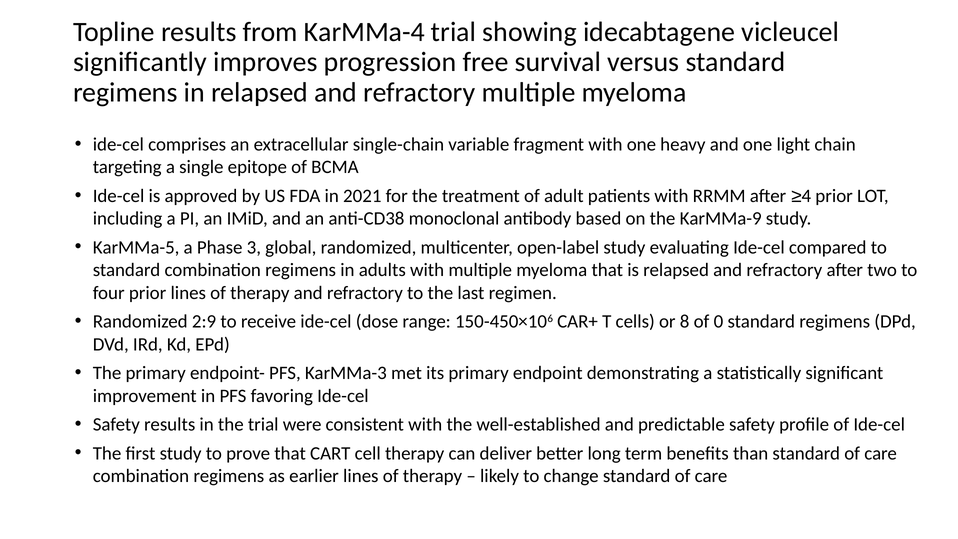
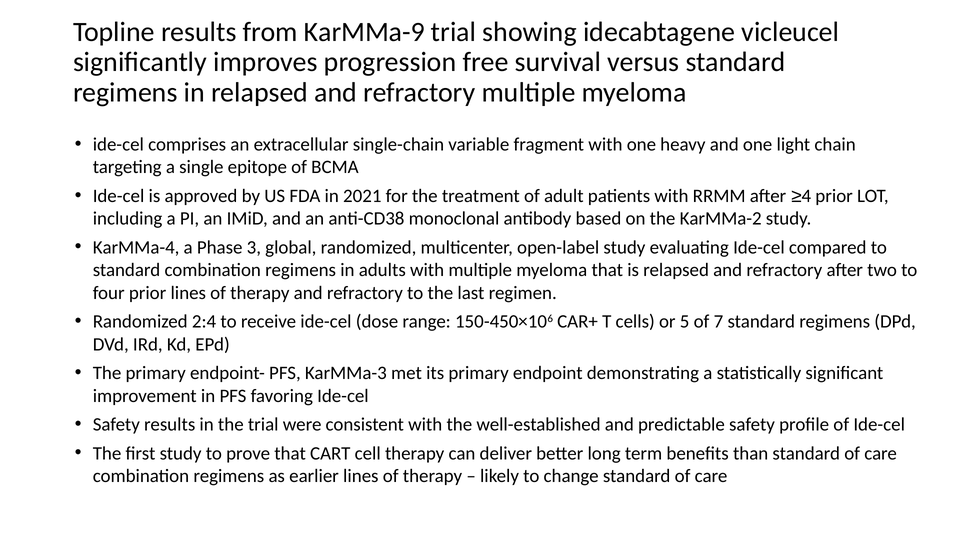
KarMMa-4: KarMMa-4 -> KarMMa-9 (364, 32)
KarMMa-9: KarMMa-9 -> KarMMa-2 (721, 219)
KarMMa-5: KarMMa-5 -> KarMMa-4 (136, 247)
2:9: 2:9 -> 2:4 (204, 321)
8: 8 -> 5 (685, 321)
0: 0 -> 7 (718, 321)
